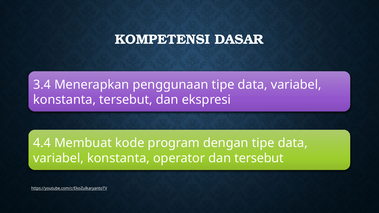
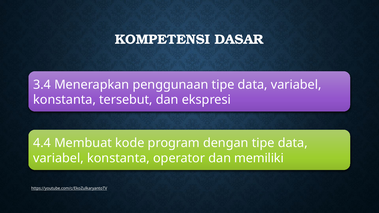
dan tersebut: tersebut -> memiliki (259, 158)
